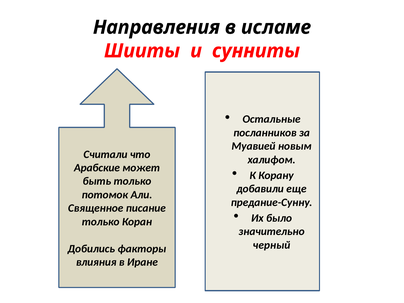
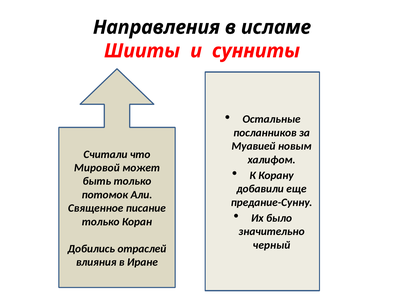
Арабские: Арабские -> Мировой (97, 168)
факторы: факторы -> отраслей (142, 249)
